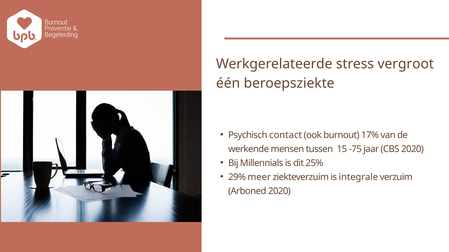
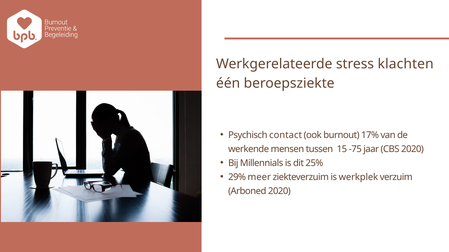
vergroot: vergroot -> klachten (406, 64)
integrale: integrale -> werkplek (358, 177)
